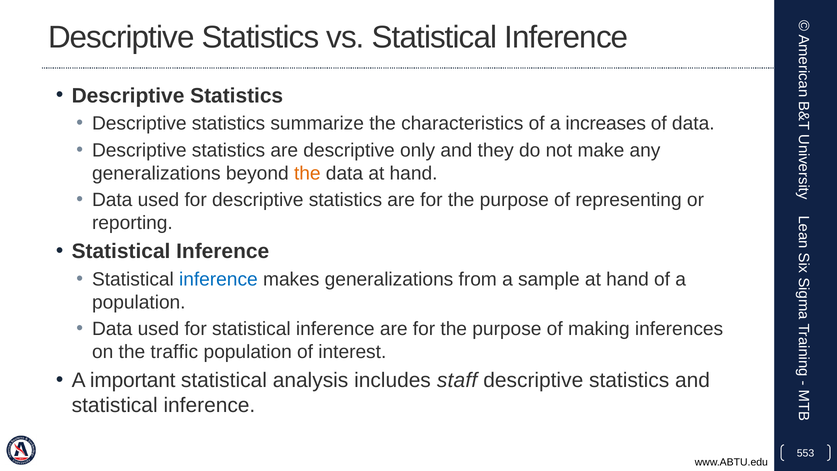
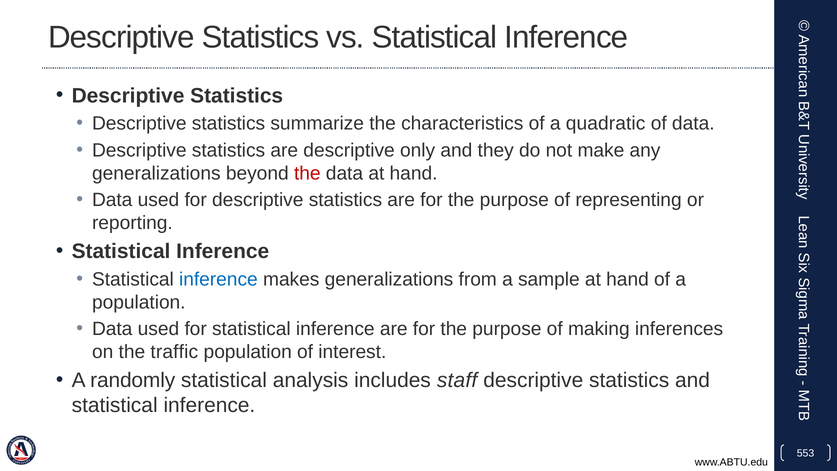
increases: increases -> quadratic (606, 123)
the colour: orange -> red (307, 173)
important: important -> randomly (133, 380)
